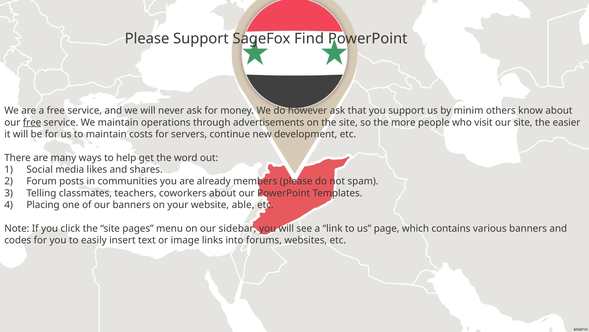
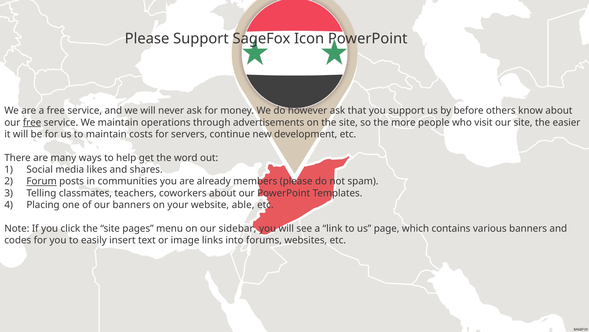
Find: Find -> Icon (309, 39)
minim: minim -> before (469, 110)
Forum underline: none -> present (42, 181)
